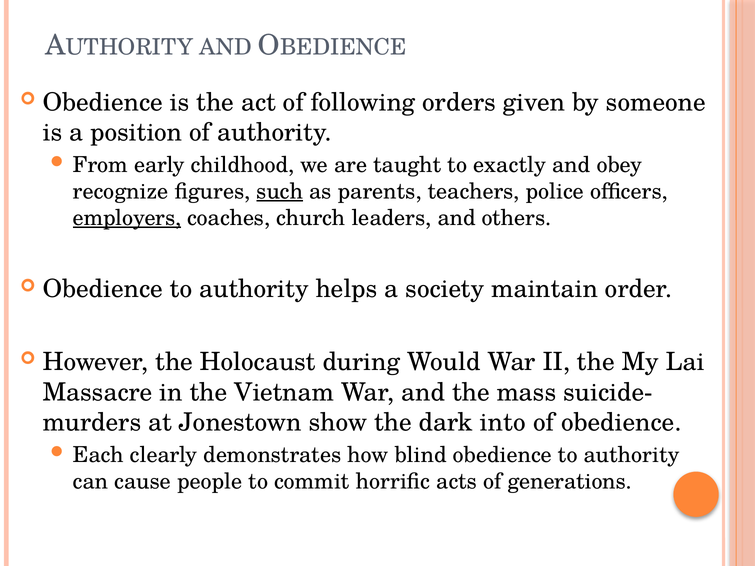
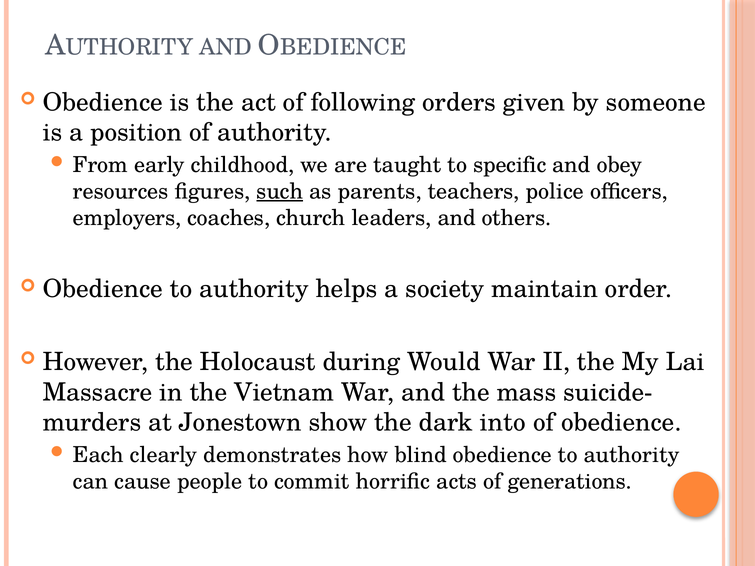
exactly: exactly -> specific (510, 165)
recognize: recognize -> resources (121, 191)
employers underline: present -> none (127, 218)
